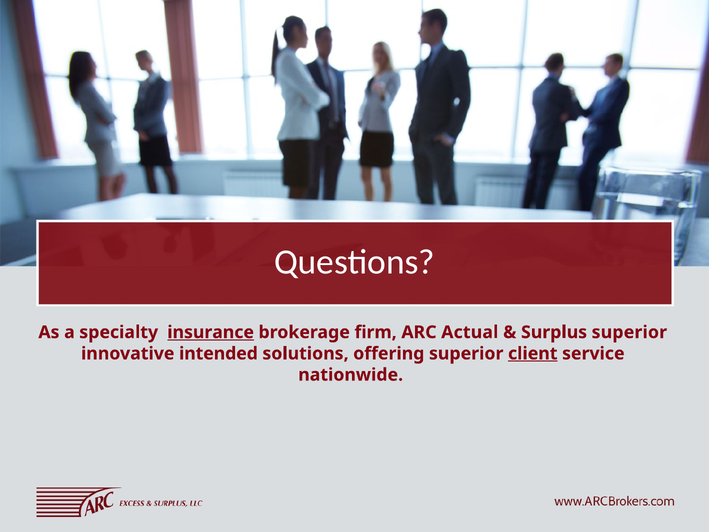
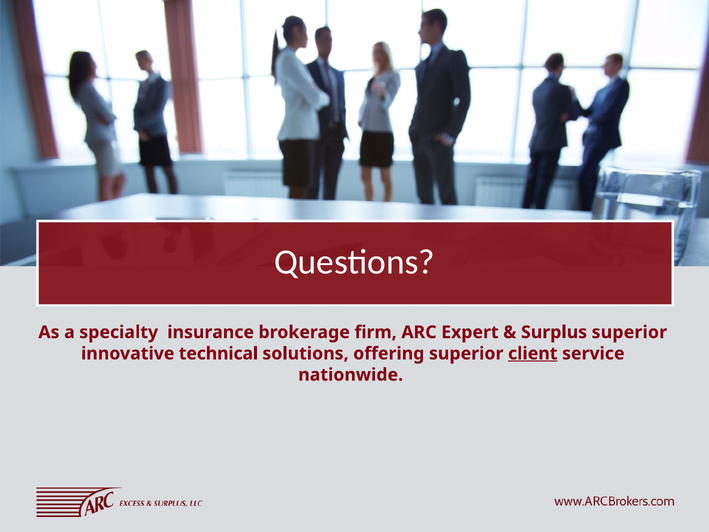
insurance underline: present -> none (211, 332)
Actual: Actual -> Expert (470, 332)
intended: intended -> technical (219, 353)
